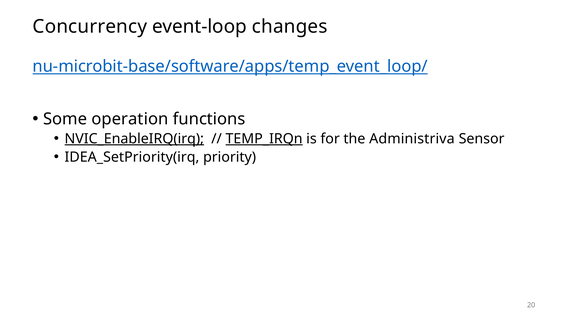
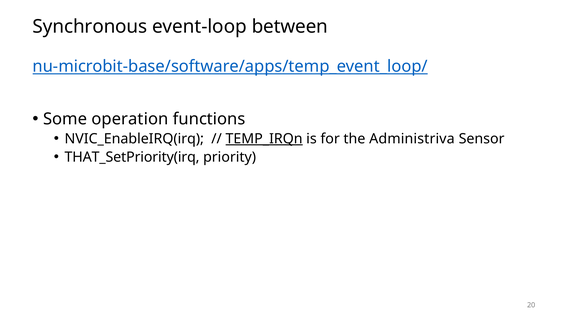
Concurrency: Concurrency -> Synchronous (90, 27)
changes: changes -> between (290, 27)
NVIC_EnableIRQ(irq underline: present -> none (134, 139)
IDEA_SetPriority(irq: IDEA_SetPriority(irq -> THAT_SetPriority(irq (132, 157)
